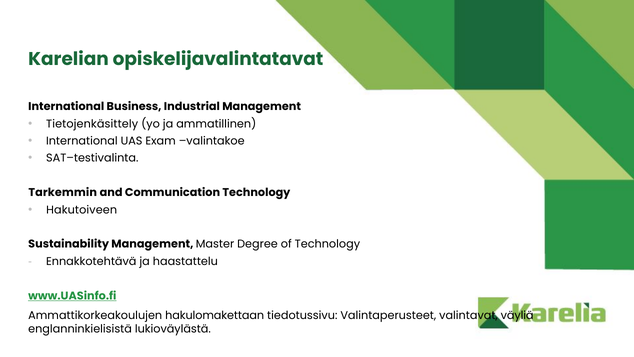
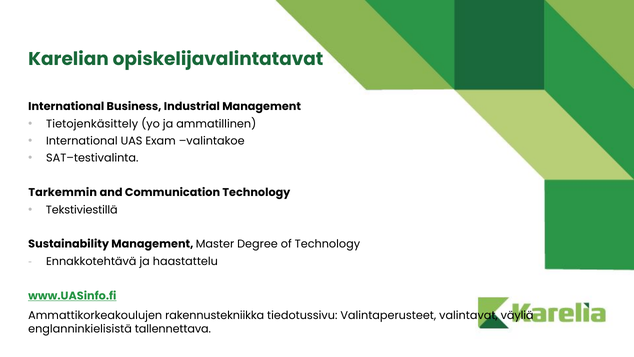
Hakutoiveen: Hakutoiveen -> Tekstiviestillä (82, 210)
hakulomakettaan: hakulomakettaan -> rakennustekniikka (215, 315)
lukioväylästä: lukioväylästä -> tallennettava (173, 328)
